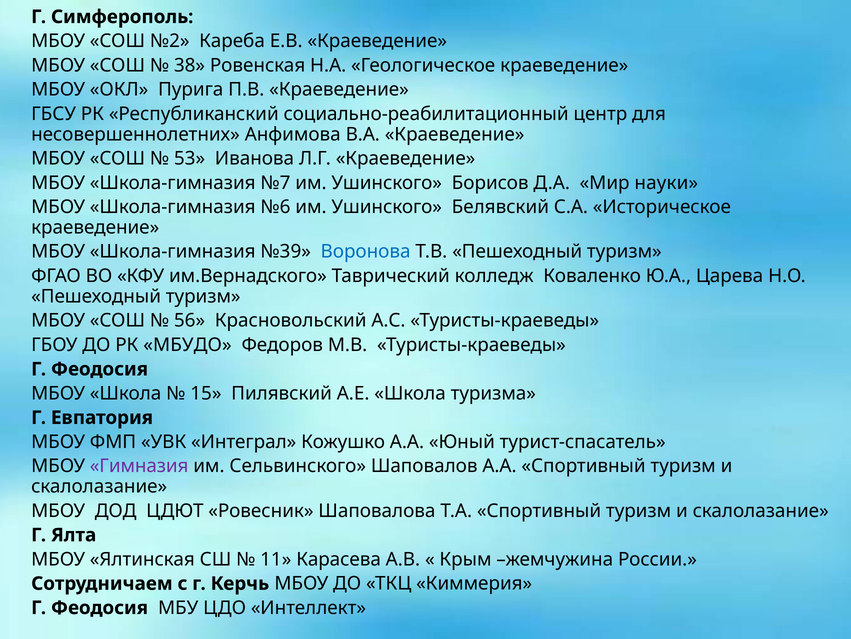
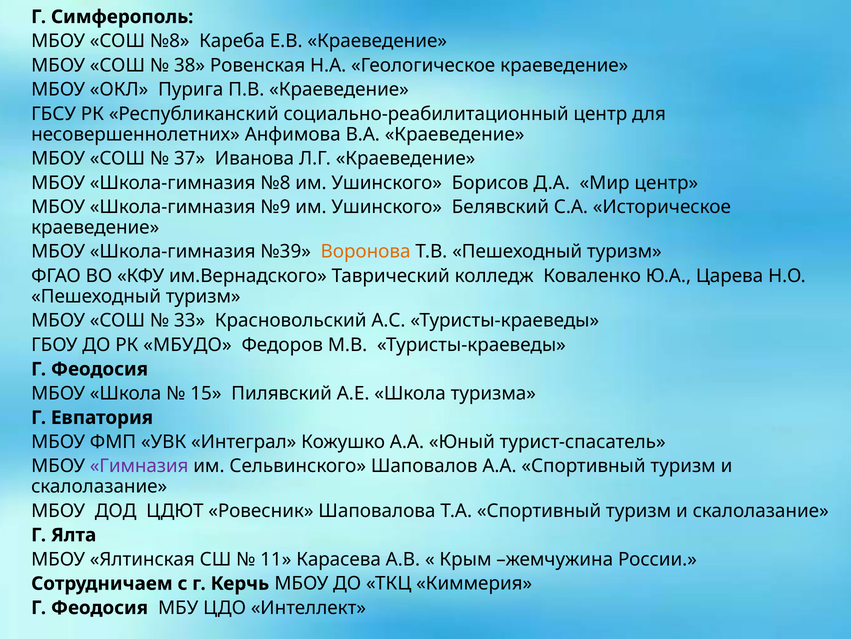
СОШ №2: №2 -> №8 (170, 41)
53: 53 -> 37 (190, 158)
Школа-гимназия №7: №7 -> №8 (275, 183)
Мир науки: науки -> центр (666, 183)
№6: №6 -> №9 (275, 207)
Воронова colour: blue -> orange (366, 251)
56: 56 -> 33 (190, 320)
